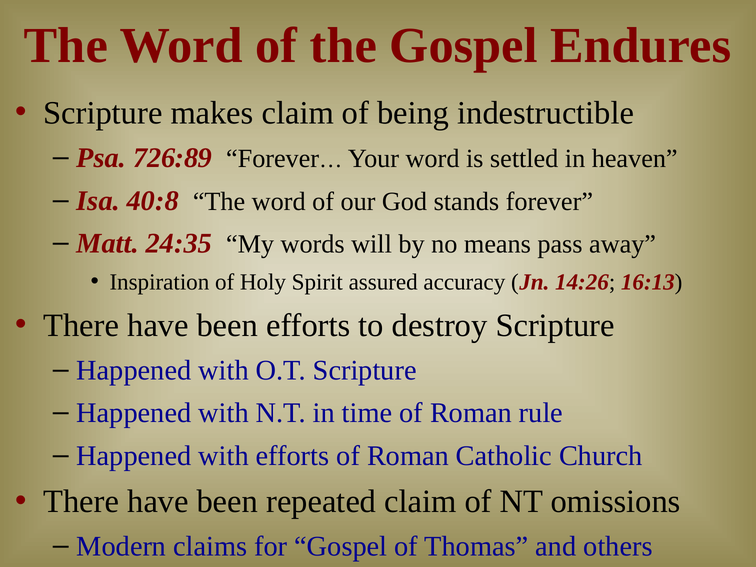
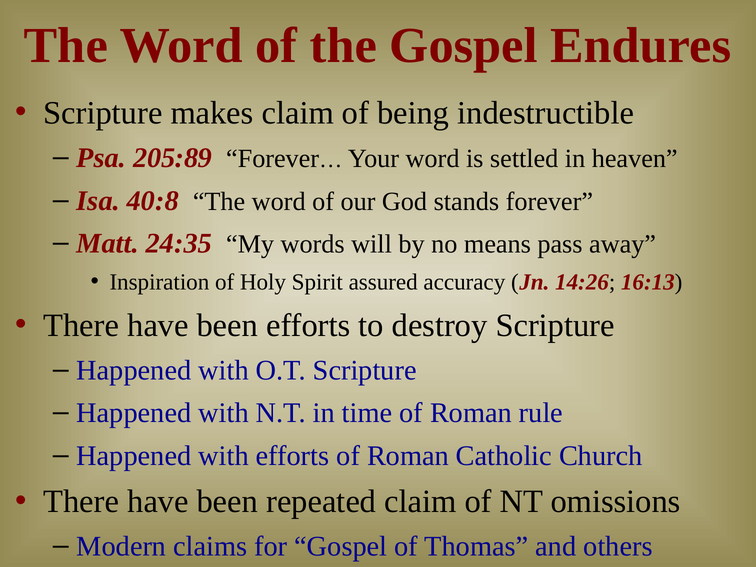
726:89: 726:89 -> 205:89 (173, 158)
